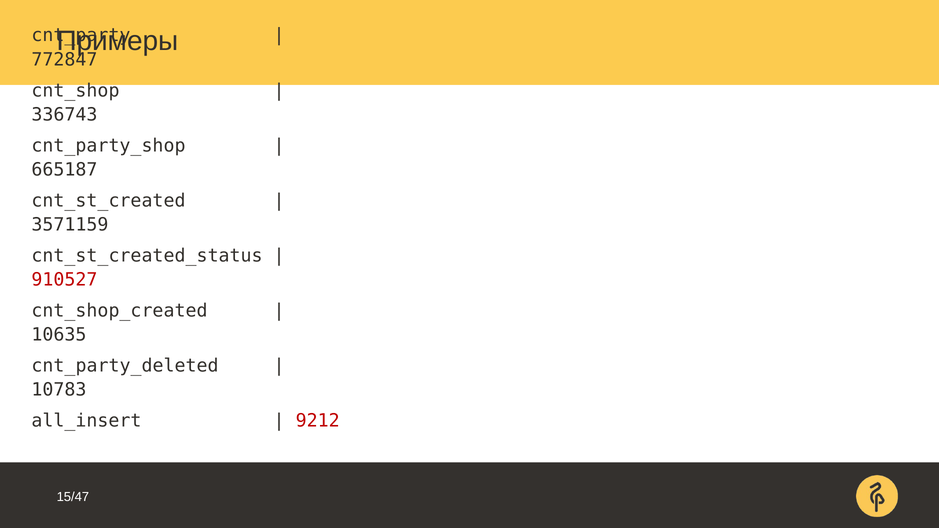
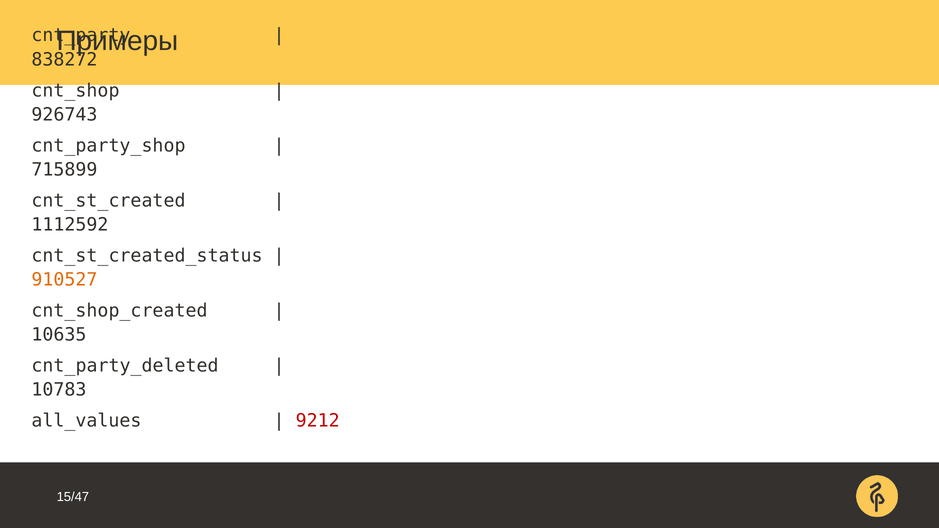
772847: 772847 -> 838272 (64, 60)
336743: 336743 -> 926743 (64, 115)
665187: 665187 -> 715899 (64, 170)
3571159: 3571159 -> 1112592 (70, 225)
910527 colour: red -> orange (64, 280)
all_insert: all_insert -> all_values (86, 421)
